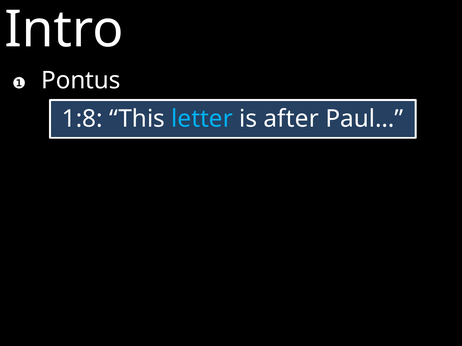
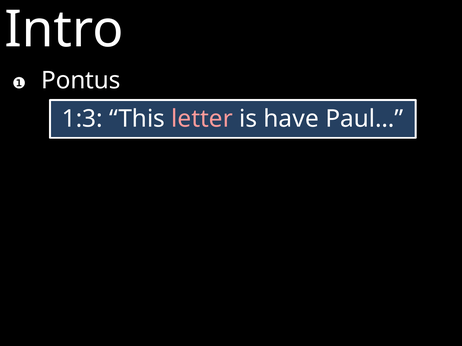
1:8: 1:8 -> 1:3 (82, 119)
letter colour: light blue -> pink (202, 119)
after: after -> have (291, 119)
